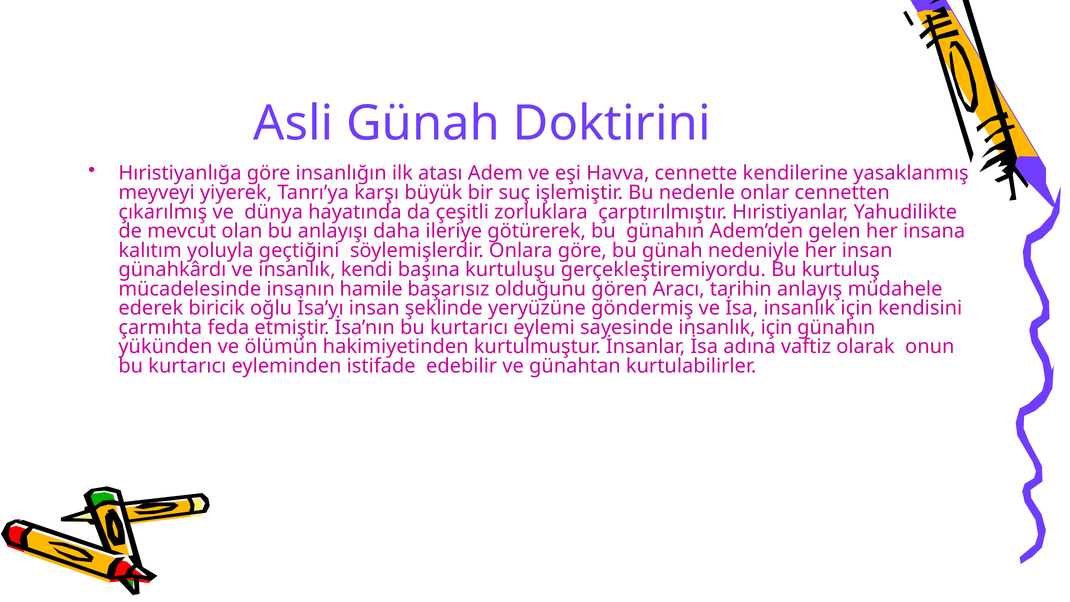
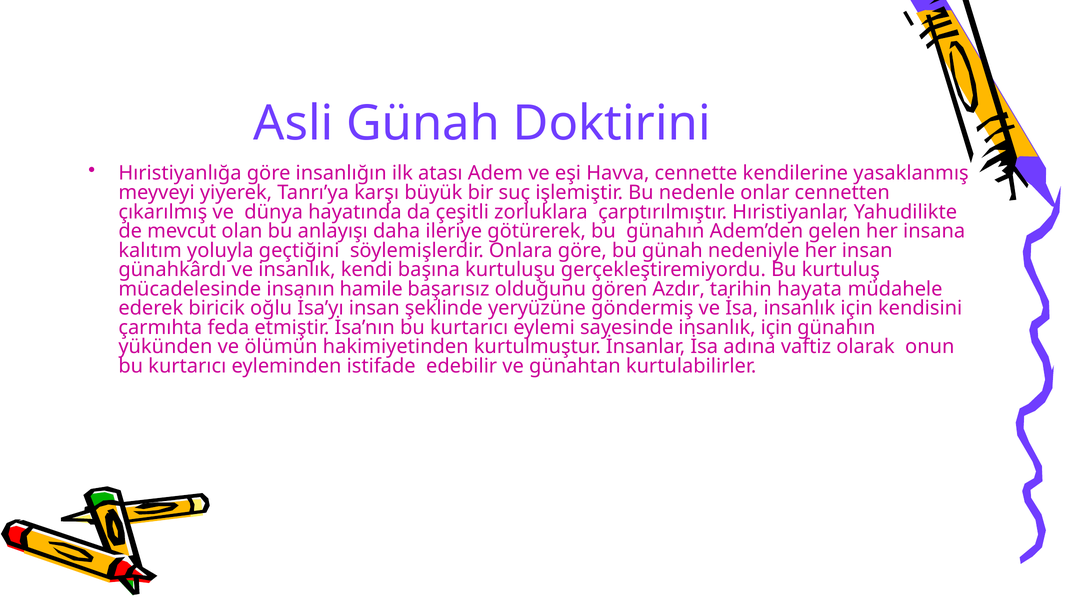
Aracı: Aracı -> Azdır (679, 289)
anlayış: anlayış -> hayata (810, 289)
